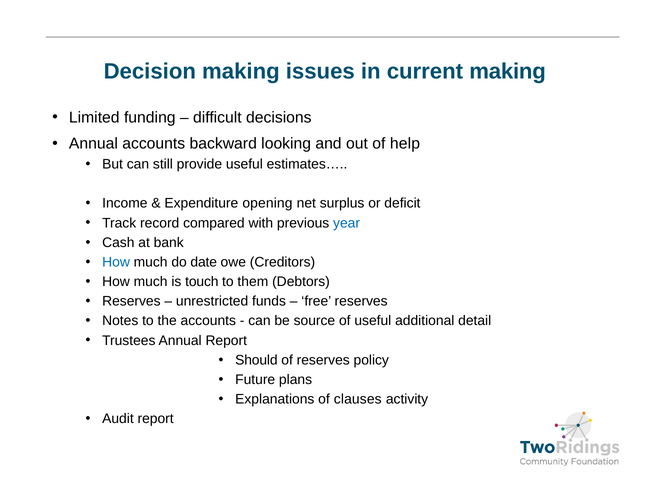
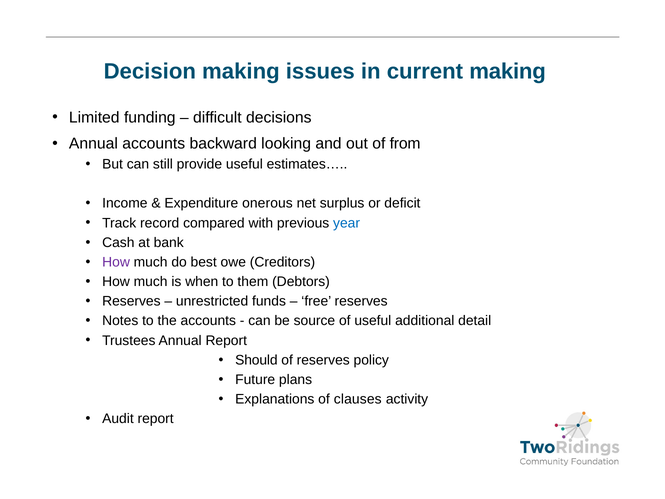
help: help -> from (405, 144)
opening: opening -> onerous (267, 203)
How colour: blue -> purple (116, 262)
date: date -> best (204, 262)
touch: touch -> when (202, 282)
